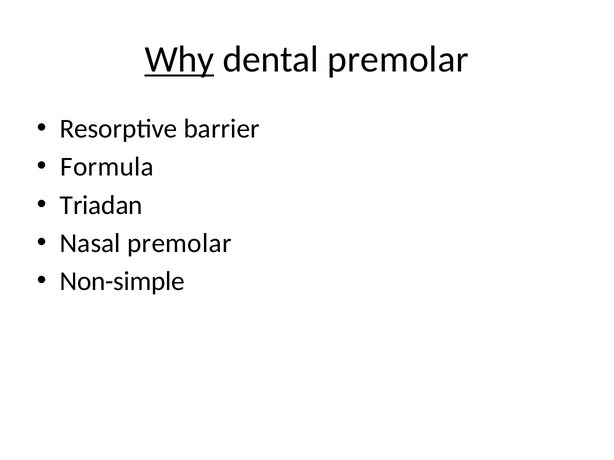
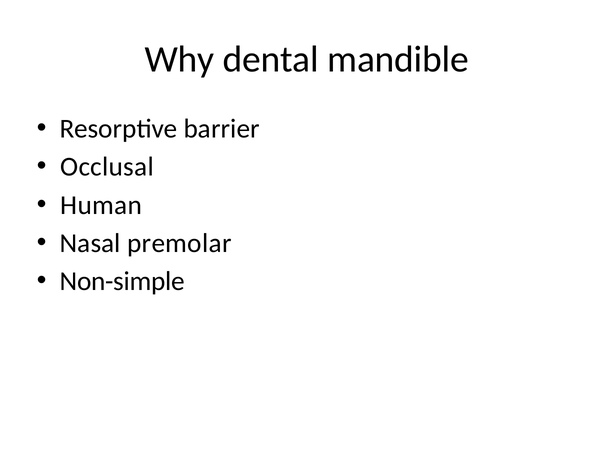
Why underline: present -> none (180, 59)
dental premolar: premolar -> mandible (398, 59)
Formula: Formula -> Occlusal (107, 167)
Triadan: Triadan -> Human (101, 205)
